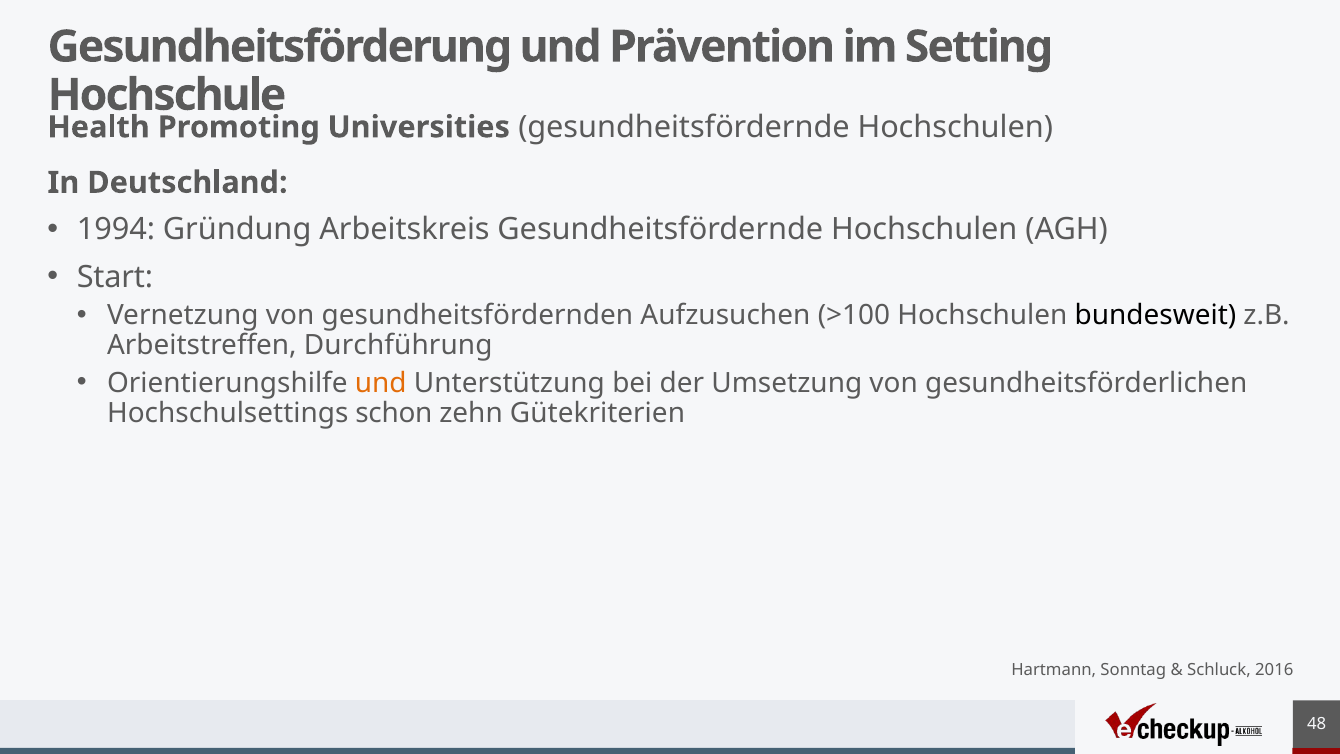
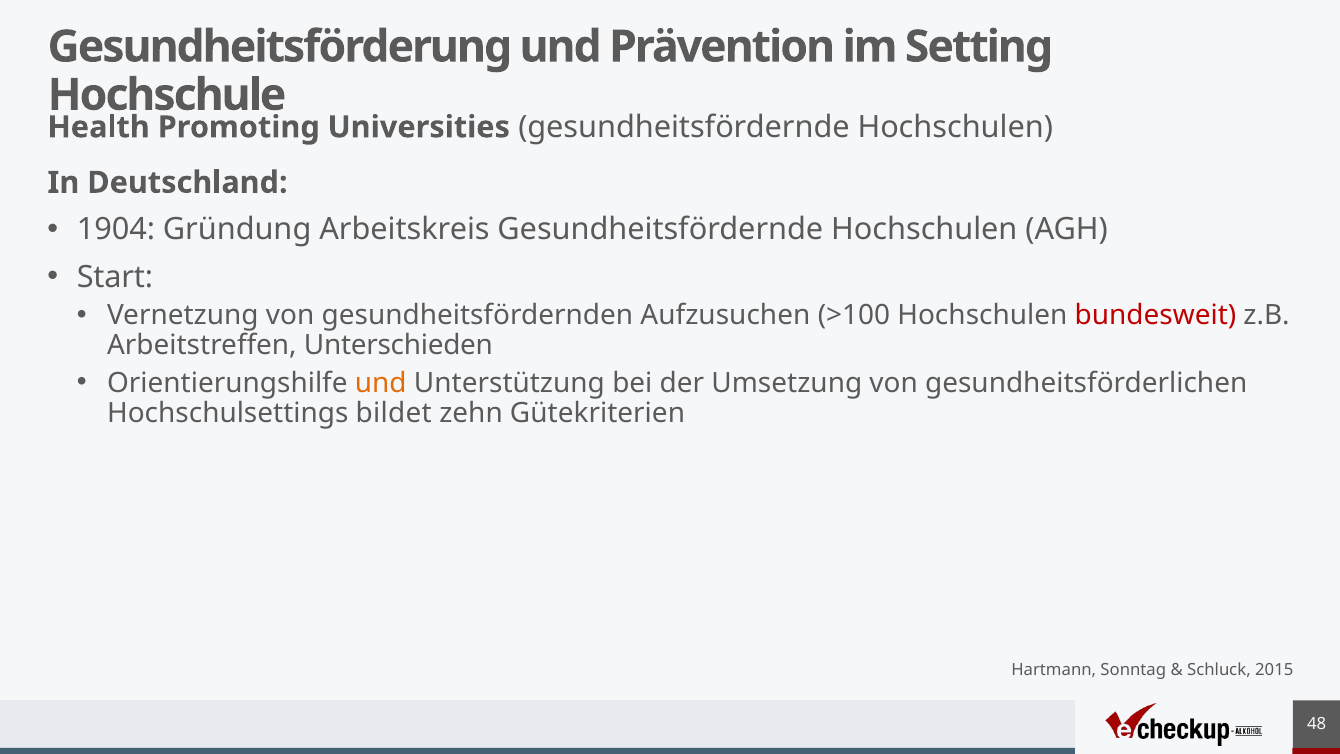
1994: 1994 -> 1904 (116, 230)
bundesweit colour: black -> red (1155, 315)
Durchführung: Durchführung -> Unterschieden (398, 346)
schon: schon -> bildet (394, 413)
2016: 2016 -> 2015 (1274, 669)
